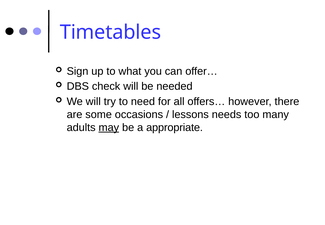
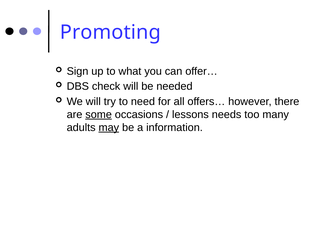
Timetables: Timetables -> Promoting (110, 32)
some underline: none -> present (99, 115)
appropriate: appropriate -> information (174, 128)
